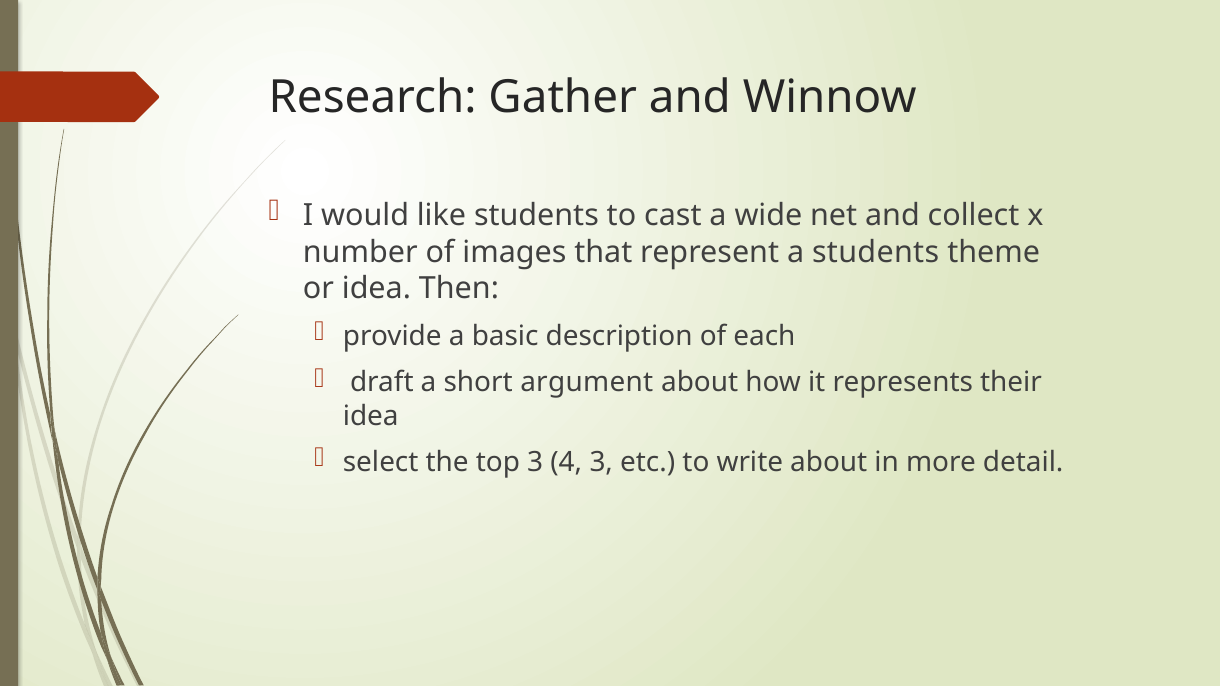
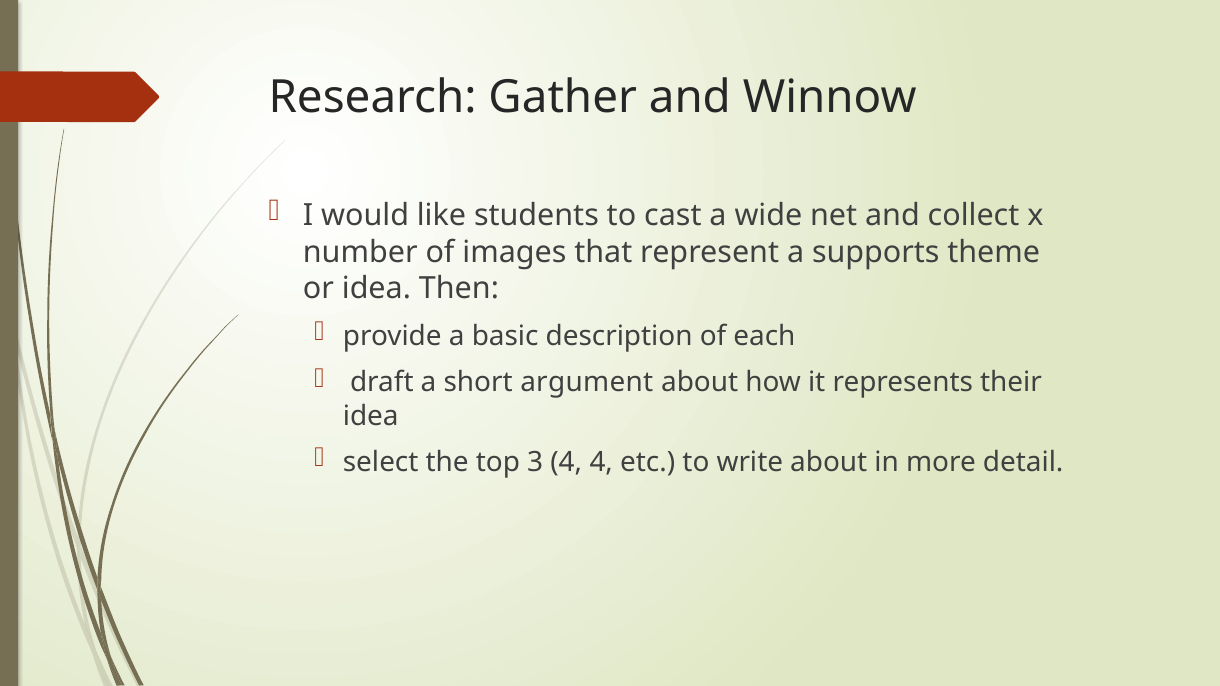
a students: students -> supports (876, 252)
4 3: 3 -> 4 (601, 462)
